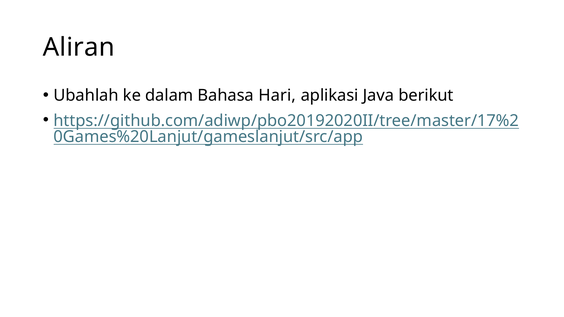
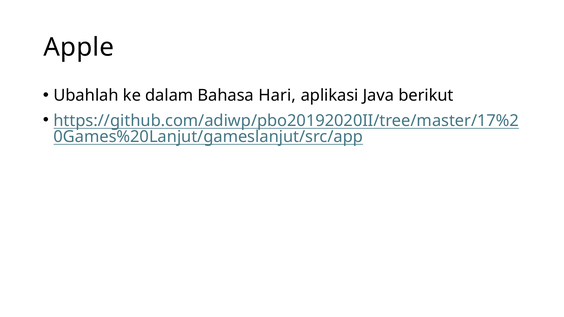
Aliran: Aliran -> Apple (79, 47)
